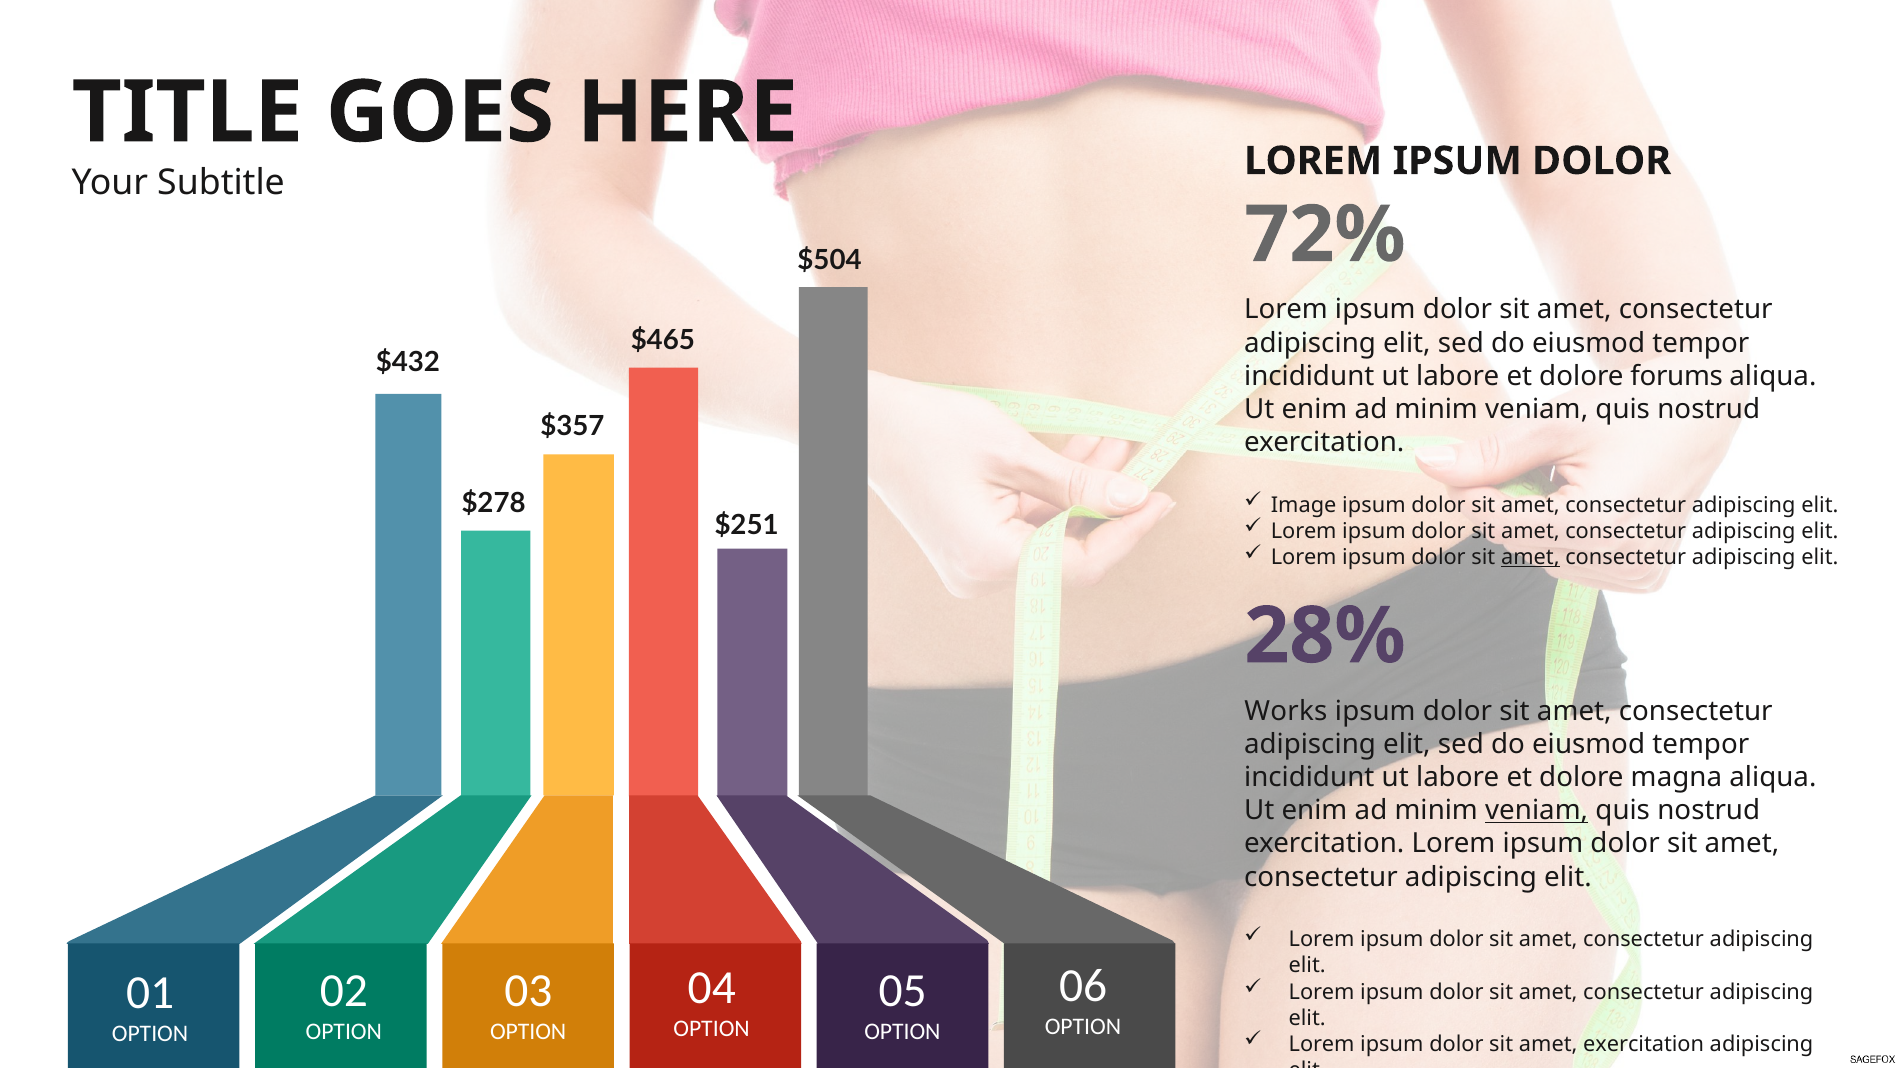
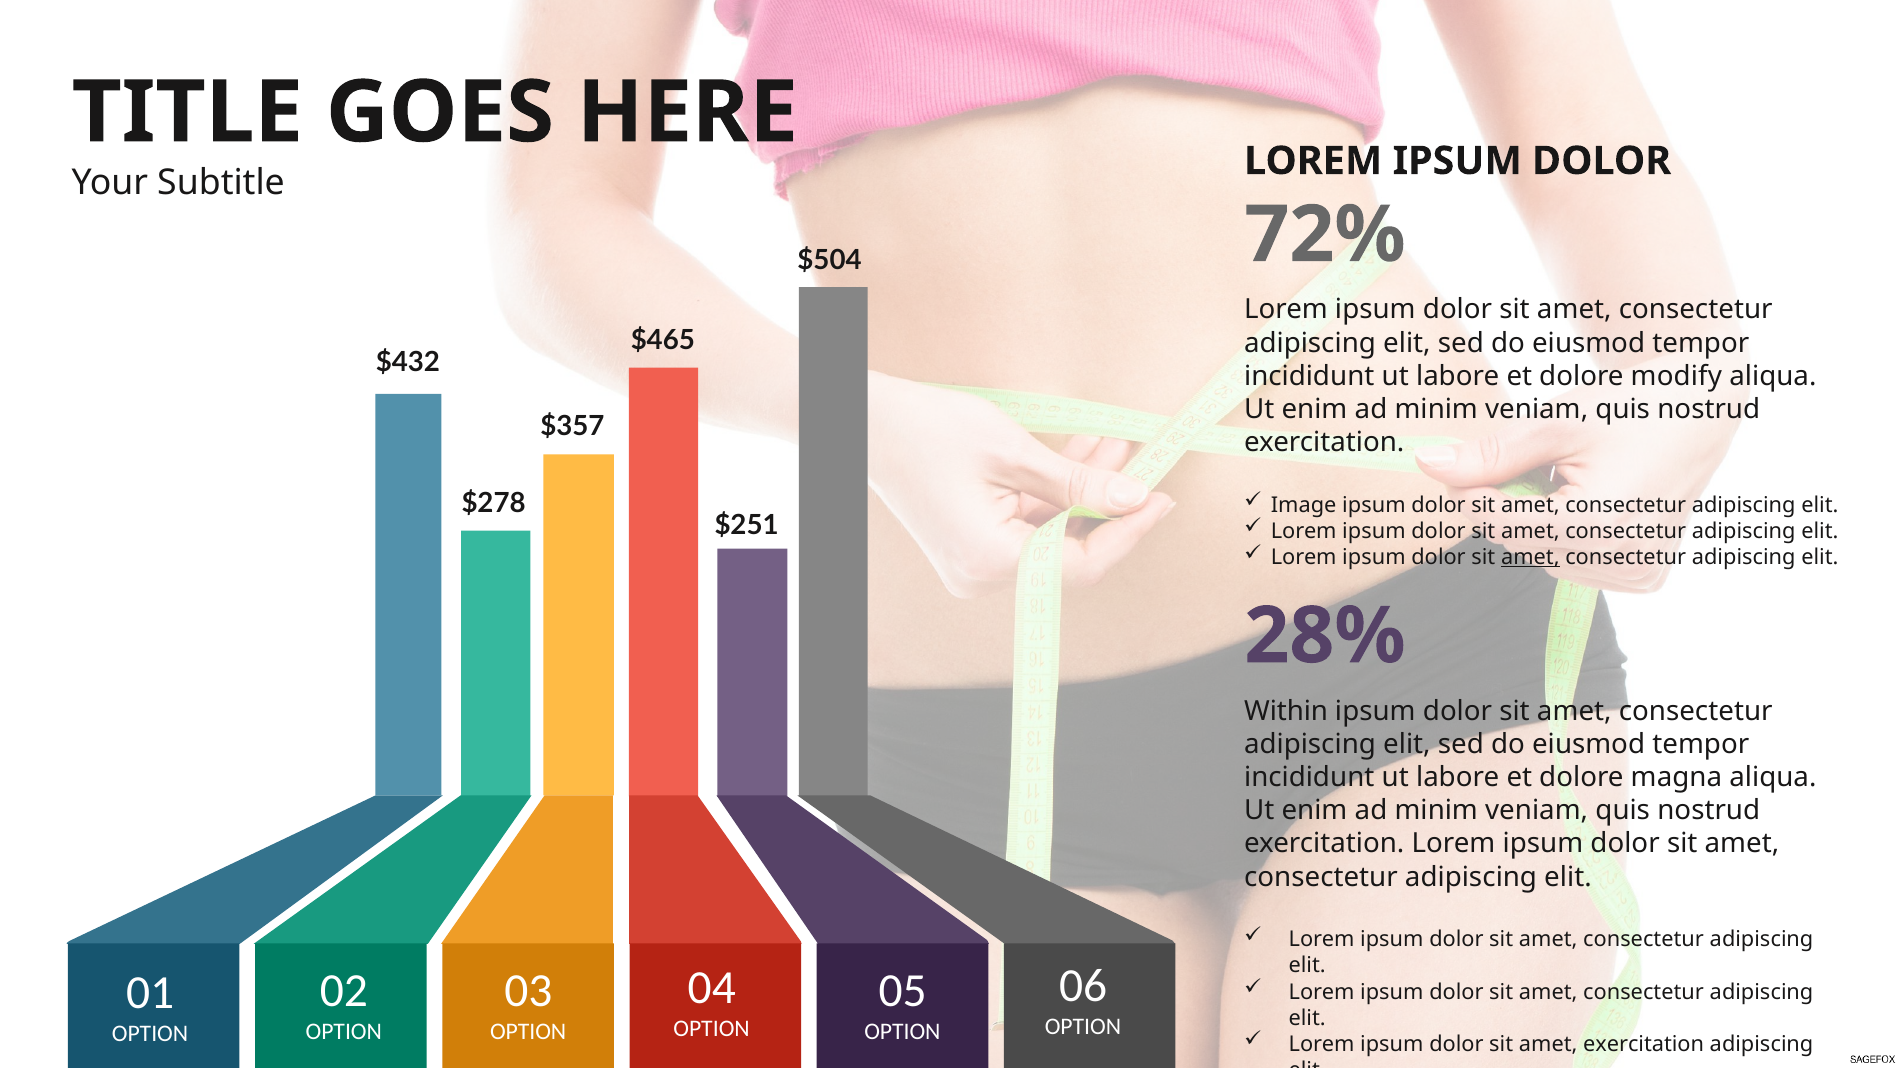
forums: forums -> modify (1676, 376)
Works: Works -> Within (1286, 711)
veniam underline: present -> none (1537, 811)
